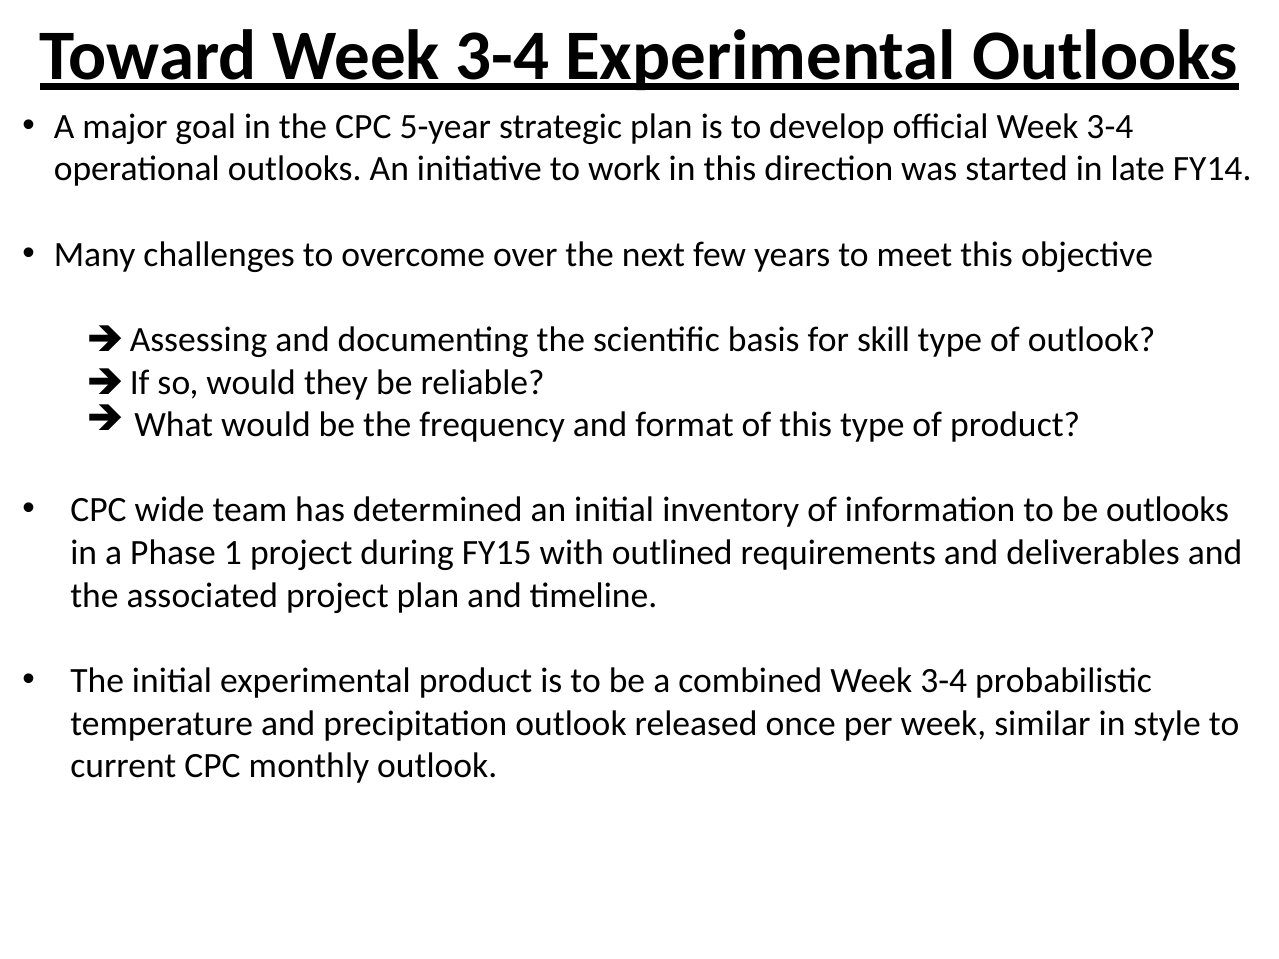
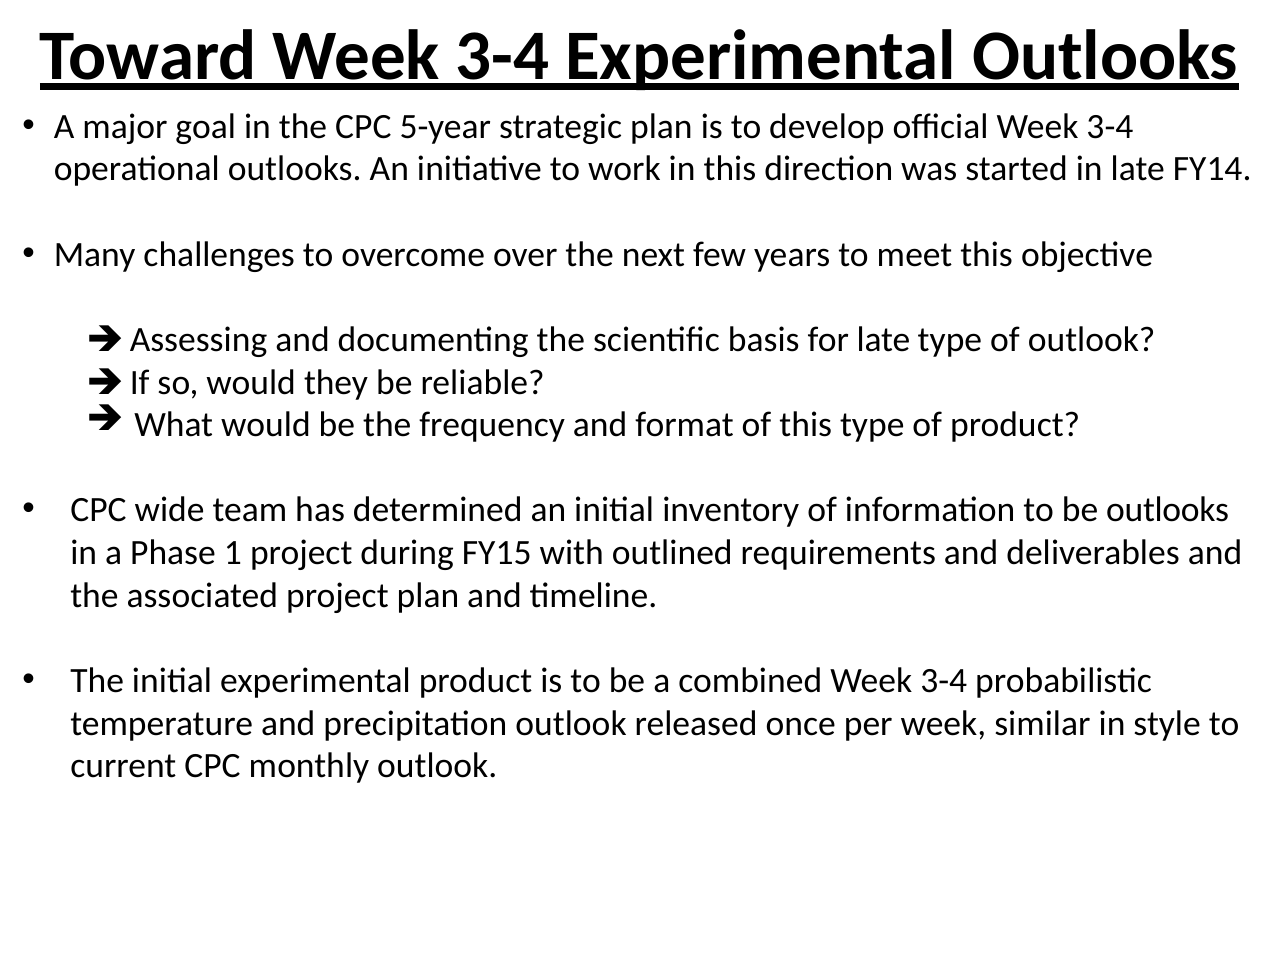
for skill: skill -> late (884, 340)
